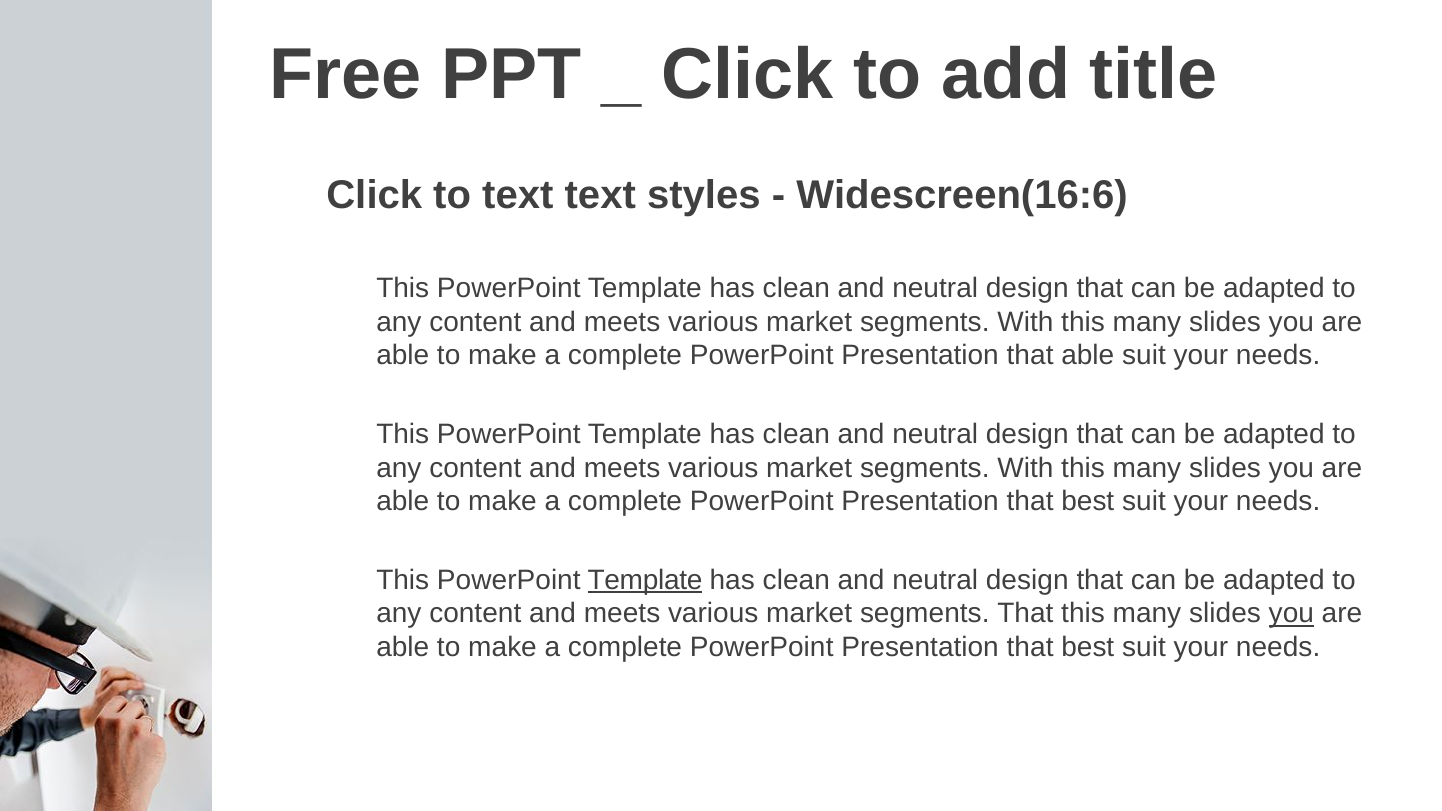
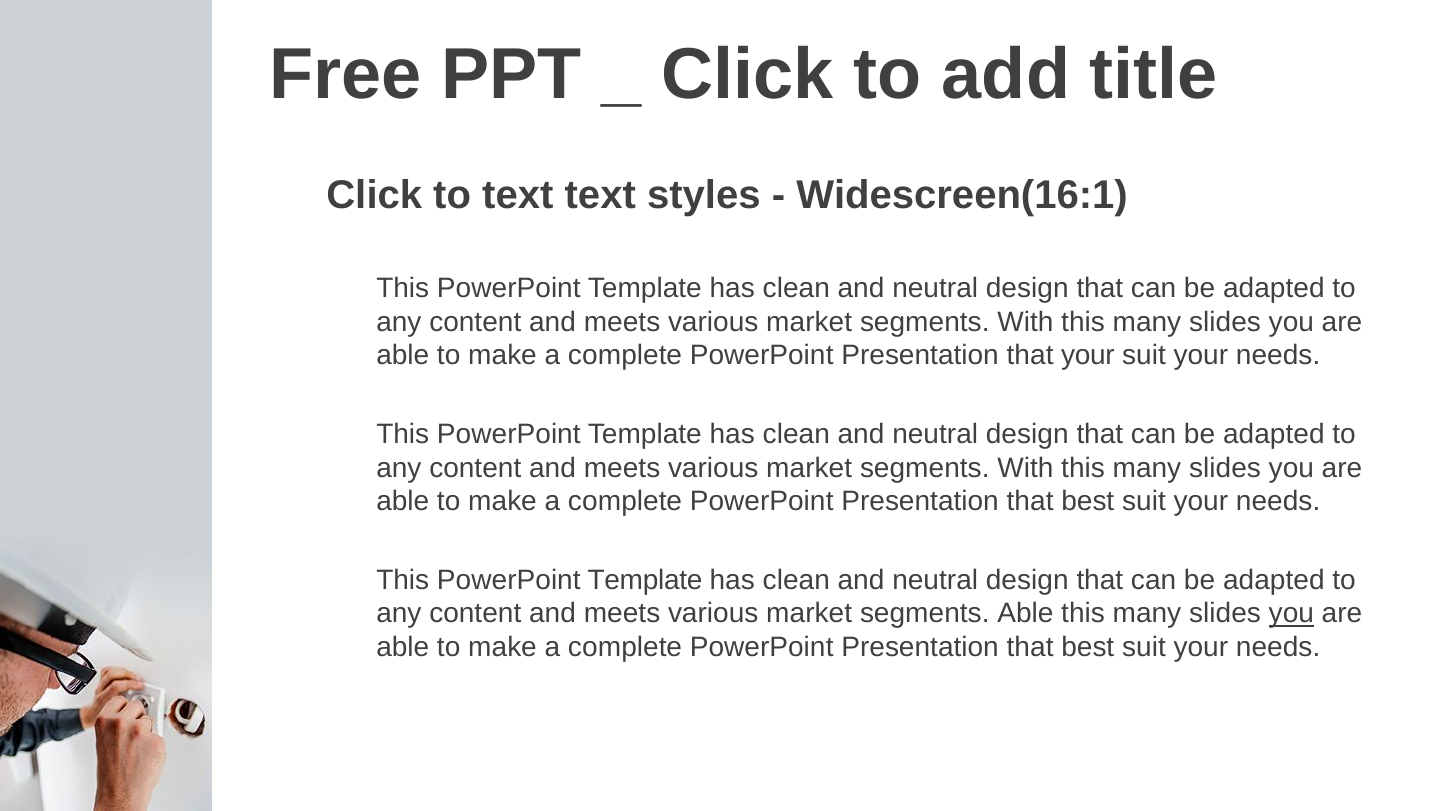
Widescreen(16:6: Widescreen(16:6 -> Widescreen(16:1 (962, 195)
that able: able -> your (1088, 356)
Template underline: present -> none (645, 580)
segments That: That -> Able (1025, 614)
